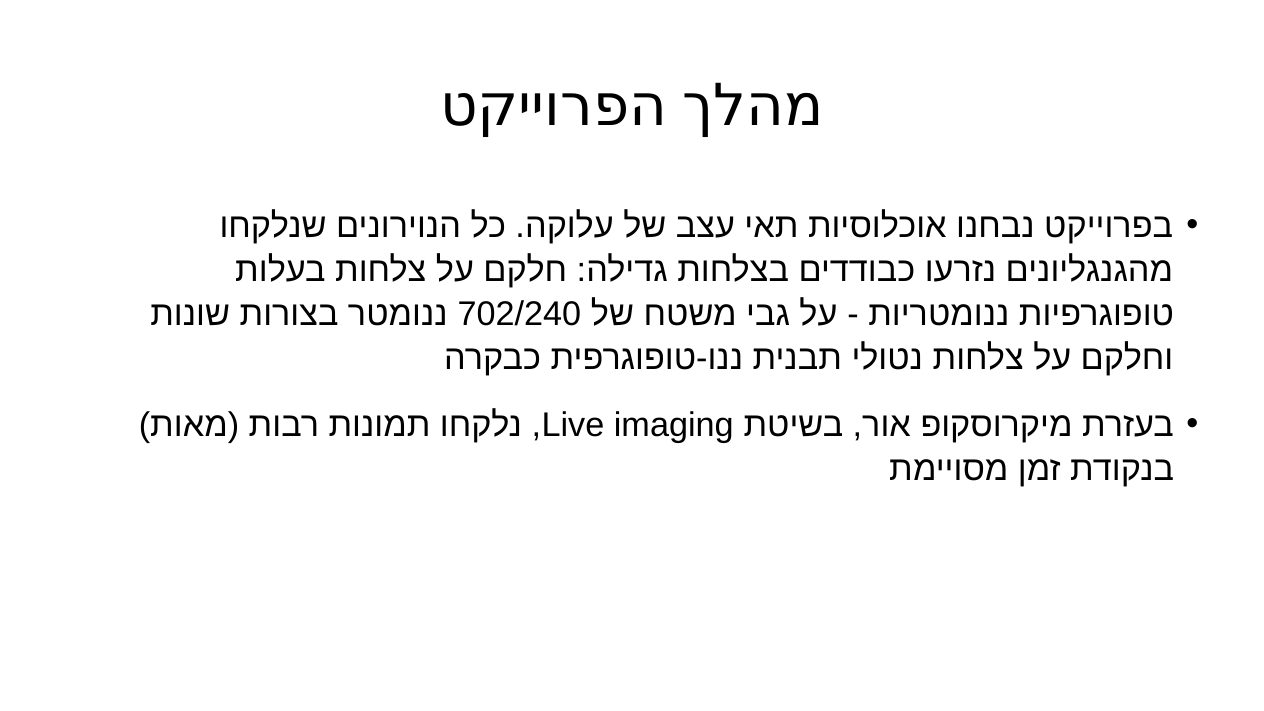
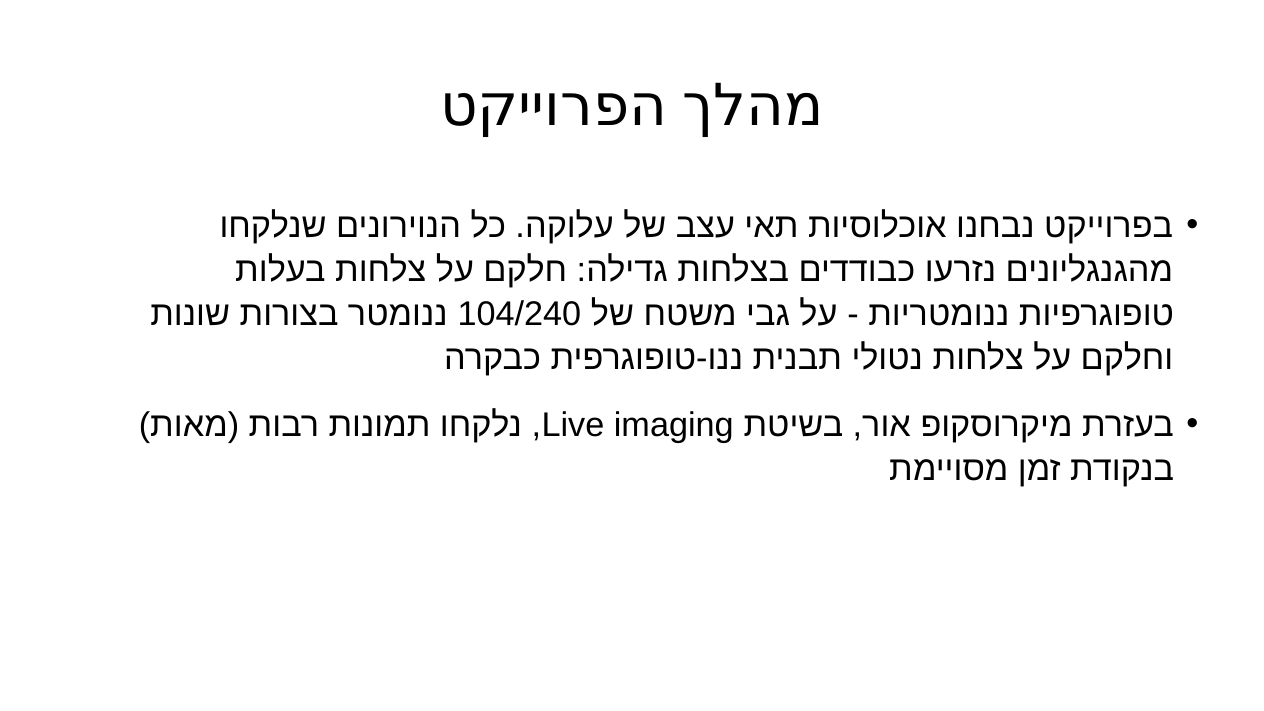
702/240: 702/240 -> 104/240 (519, 314)
